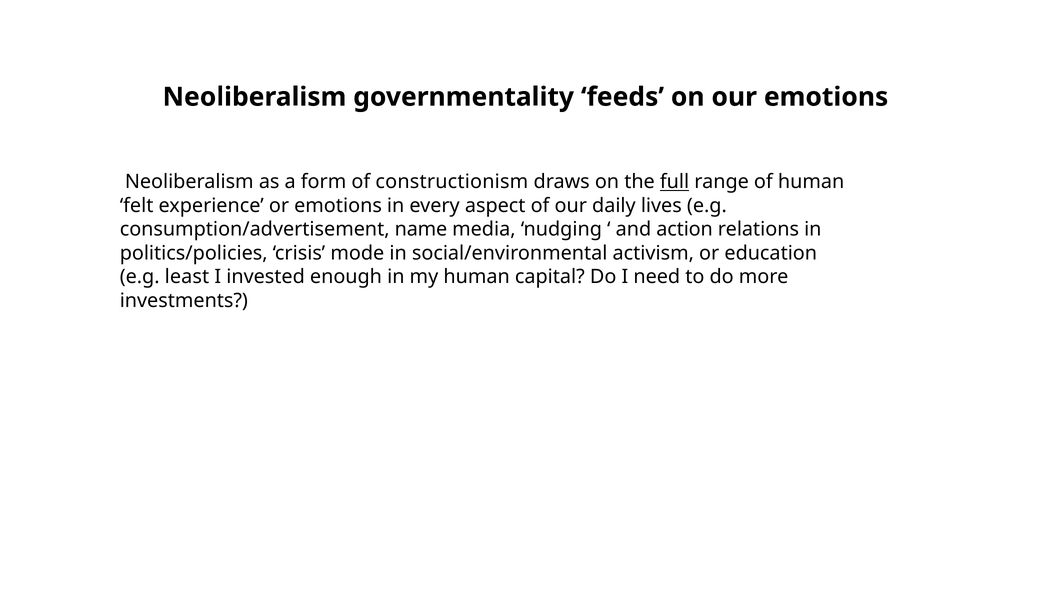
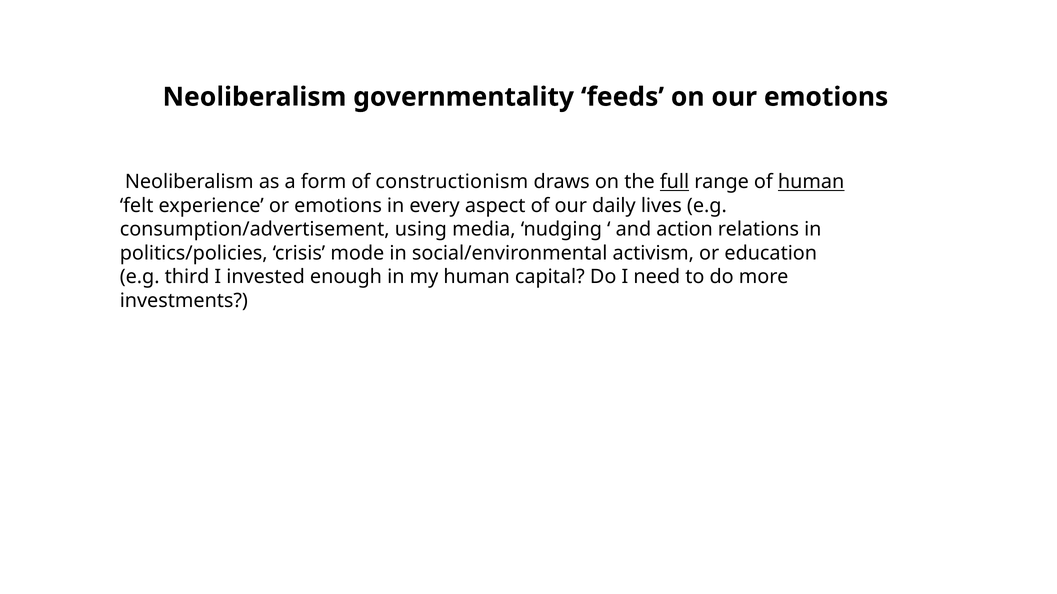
human underline: none -> present (811, 182)
name: name -> using (421, 230)
least: least -> third (187, 277)
